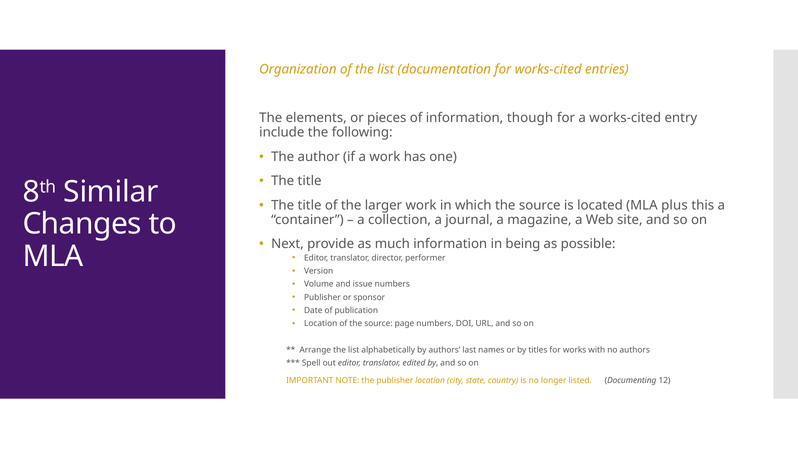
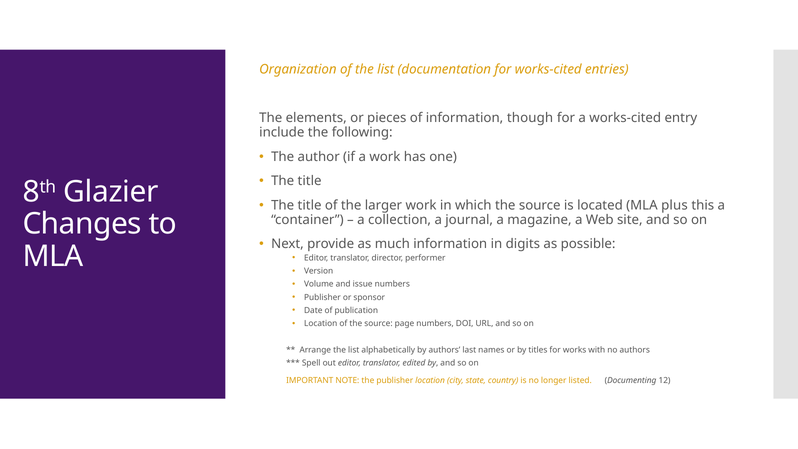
Similar: Similar -> Glazier (111, 192)
being: being -> digits (523, 244)
